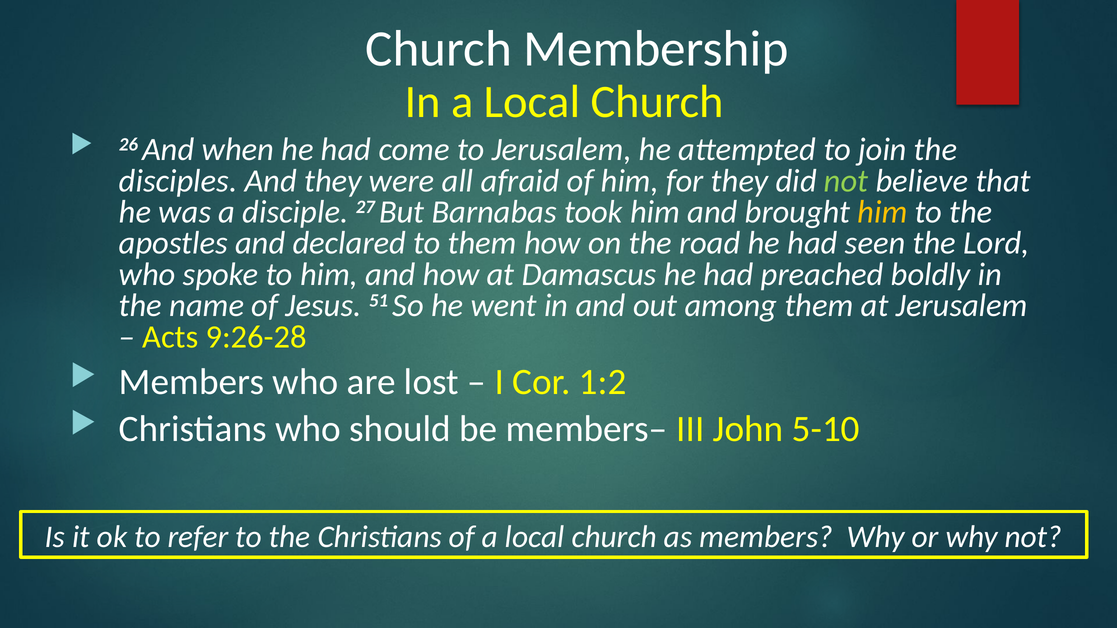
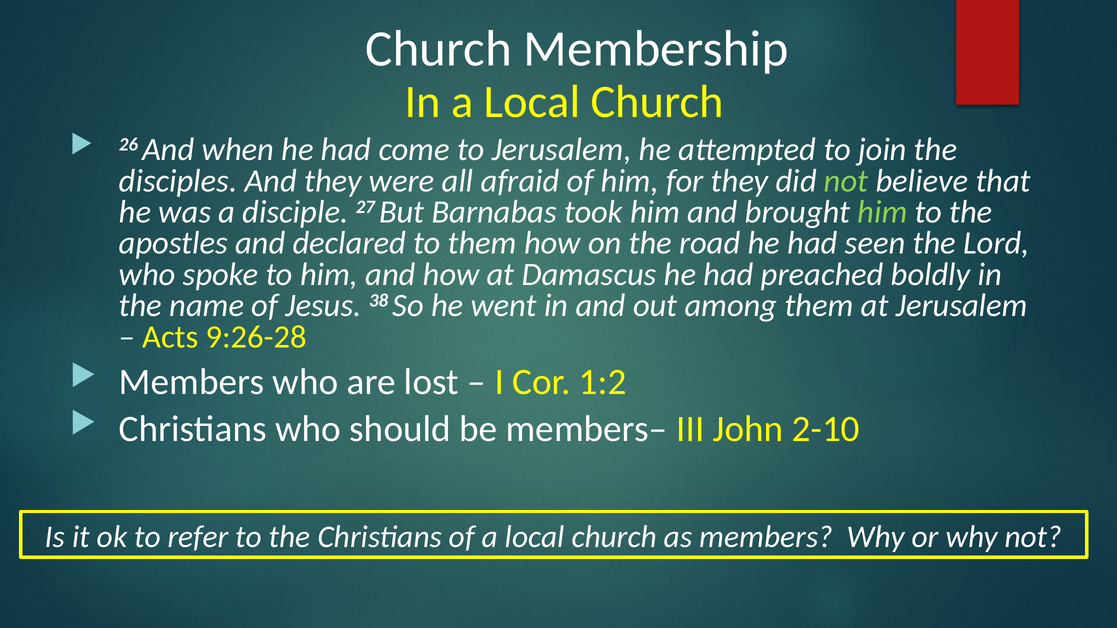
him colour: yellow -> light green (882, 212)
51: 51 -> 38 (379, 301)
5-10: 5-10 -> 2-10 (826, 429)
